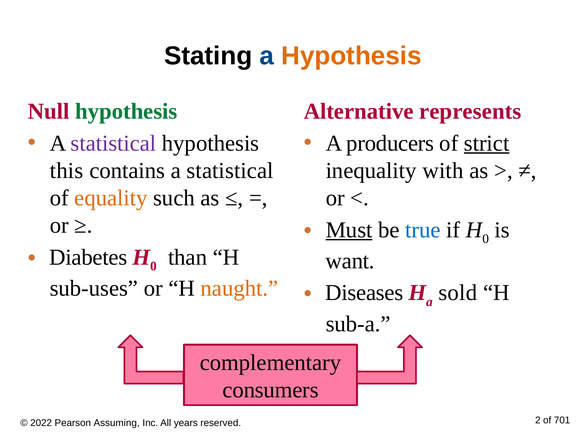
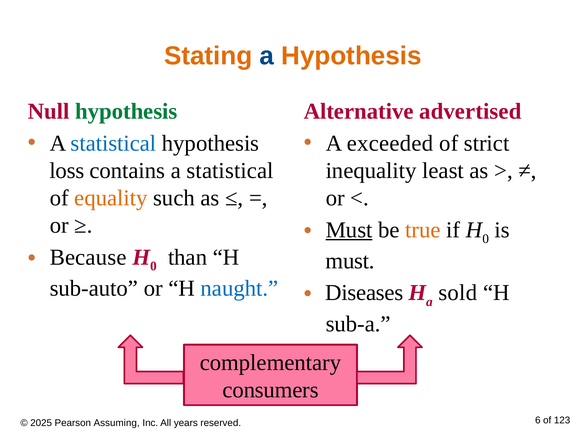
Stating colour: black -> orange (208, 56)
represents: represents -> advertised (470, 112)
statistical colour: purple -> blue (113, 143)
producers: producers -> exceeded (390, 143)
strict underline: present -> none (487, 143)
this: this -> loss (67, 171)
with: with -> least (443, 171)
true colour: blue -> orange (423, 230)
Diabetes: Diabetes -> Because (88, 257)
want: want -> must (350, 261)
sub-uses: sub-uses -> sub-auto (94, 289)
naught colour: orange -> blue (239, 289)
2022: 2022 -> 2025 (41, 424)
2: 2 -> 6 (538, 421)
701: 701 -> 123 (562, 421)
